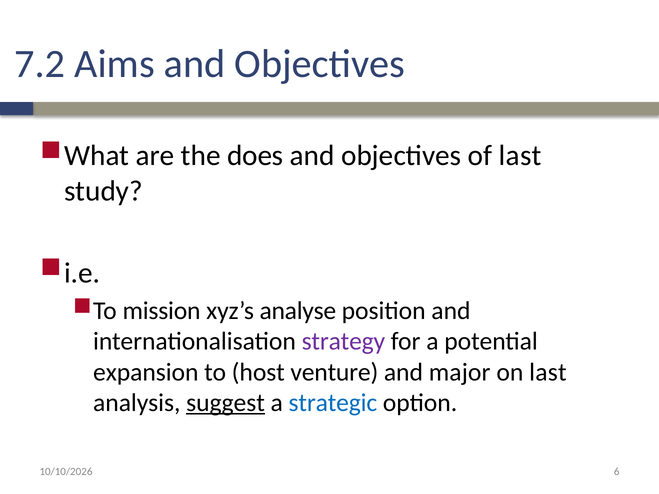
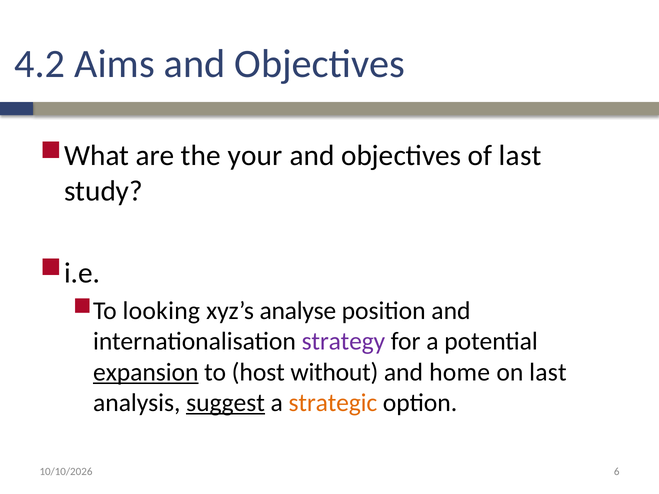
7.2: 7.2 -> 4.2 (40, 64)
does: does -> your (255, 156)
mission: mission -> looking (161, 311)
expansion underline: none -> present (146, 372)
venture: venture -> without (334, 372)
major: major -> home (460, 372)
strategic colour: blue -> orange (333, 403)
